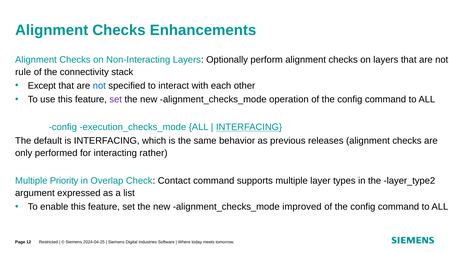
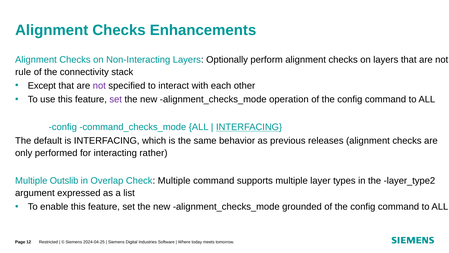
not colour: blue -> purple (99, 86)
execution_checks_mode: execution_checks_mode -> command_checks_mode (133, 127)
Priority: Priority -> Outslib (64, 180)
Check Contact: Contact -> Multiple (174, 180)
improved: improved -> grounded (302, 207)
